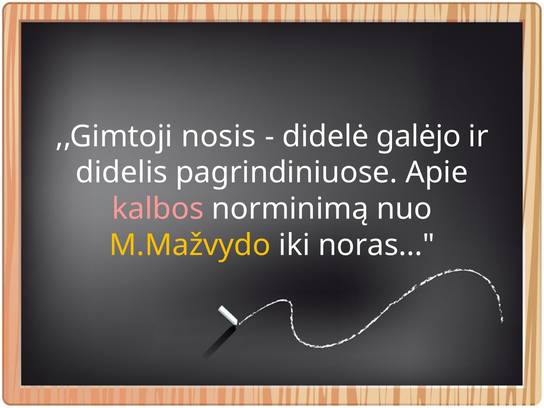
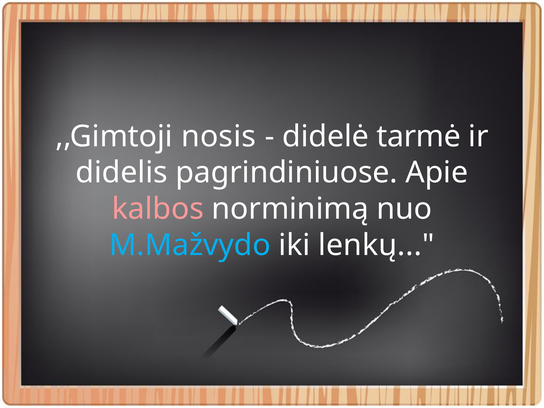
galėjo: galėjo -> tarmė (419, 136)
M.Mažvydo colour: yellow -> light blue (190, 245)
noras: noras -> lenkų (376, 245)
